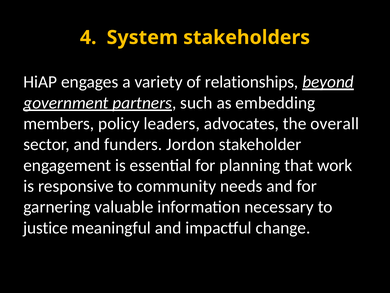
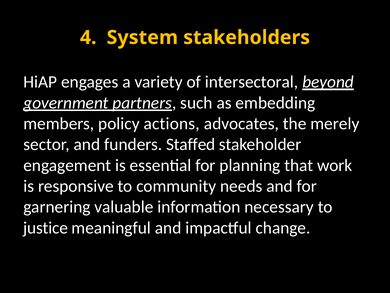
relationships: relationships -> intersectoral (252, 82)
leaders: leaders -> actions (172, 123)
overall: overall -> merely (335, 123)
Jordon: Jordon -> Staffed (191, 144)
